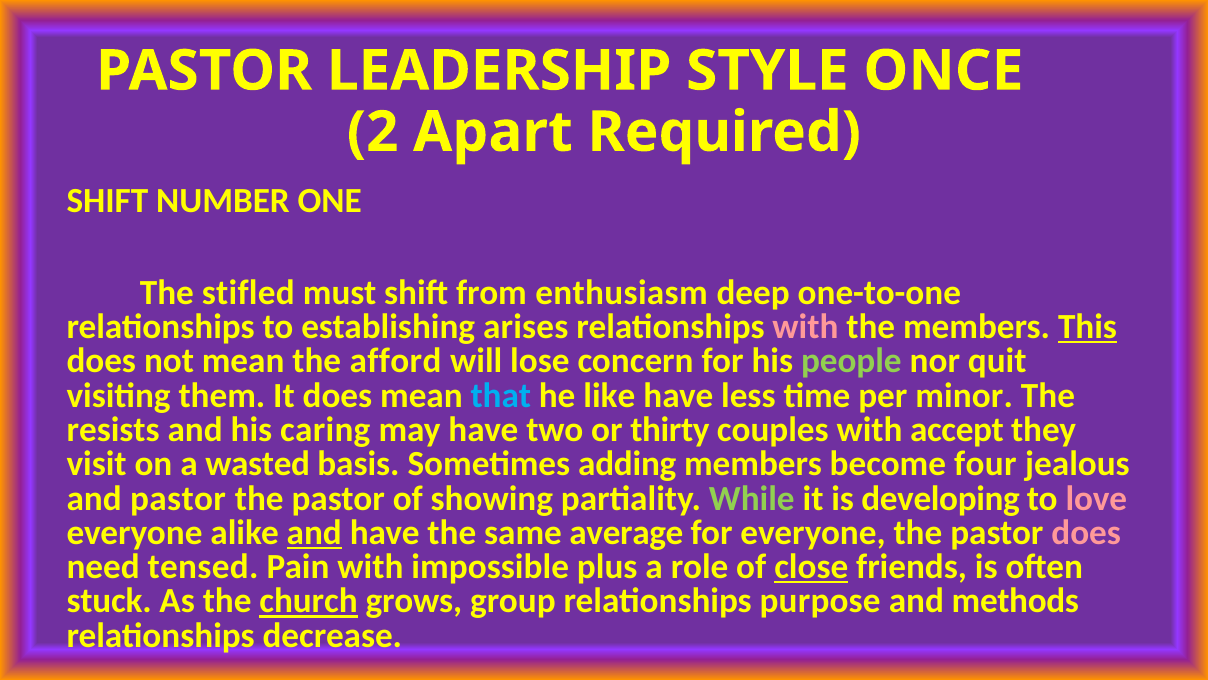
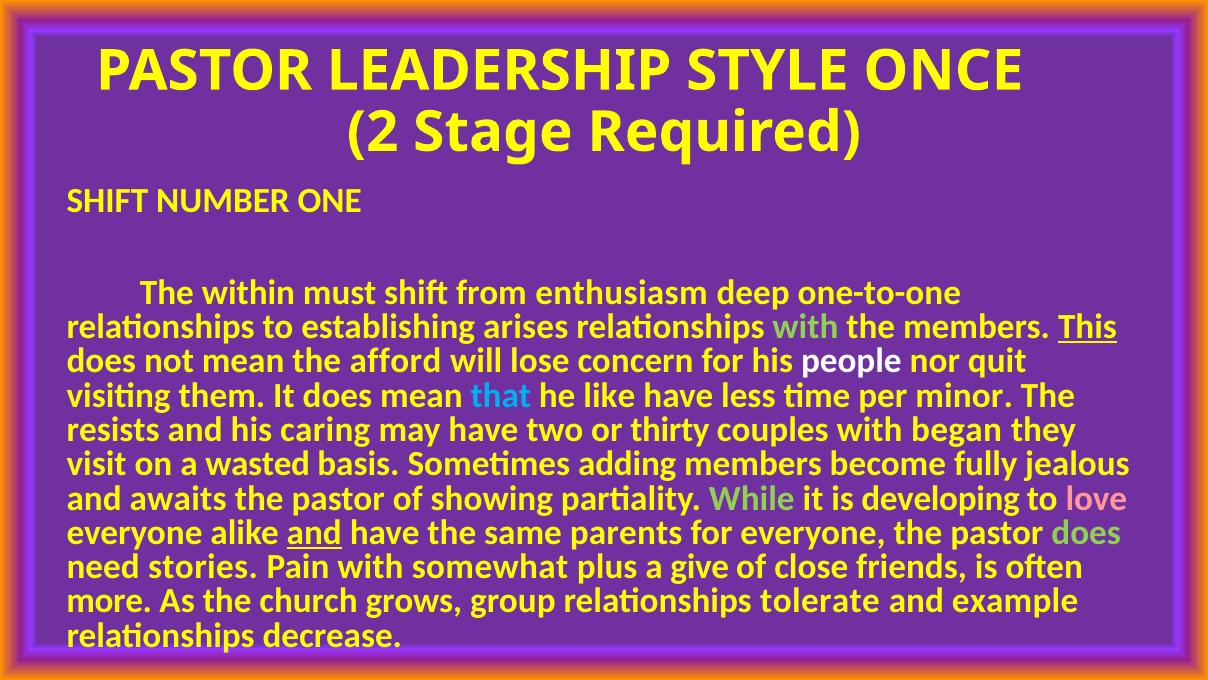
Apart: Apart -> Stage (493, 132)
stifled: stifled -> within (248, 292)
with colour: pink -> light green (805, 327)
people colour: light green -> white (851, 361)
accept: accept -> began (957, 429)
four: four -> fully (986, 464)
and pastor: pastor -> awaits (178, 498)
average: average -> parents (626, 532)
does colour: pink -> light green (1086, 532)
tensed: tensed -> stories (203, 567)
impossible: impossible -> somewhat (490, 567)
role: role -> give (700, 567)
close underline: present -> none (811, 567)
stuck: stuck -> more (109, 601)
church underline: present -> none (309, 601)
purpose: purpose -> tolerate (820, 601)
methods: methods -> example (1015, 601)
